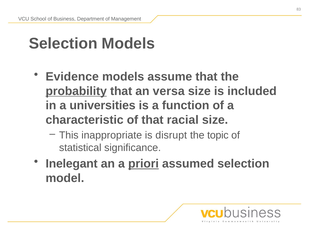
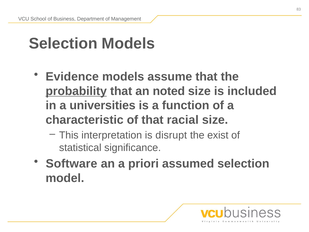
versa: versa -> noted (169, 91)
inappropriate: inappropriate -> interpretation (112, 135)
topic: topic -> exist (218, 135)
Inelegant: Inelegant -> Software (72, 163)
priori underline: present -> none (143, 163)
